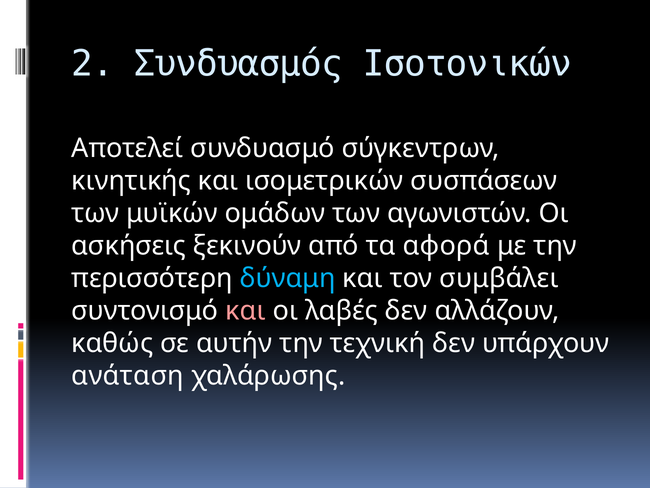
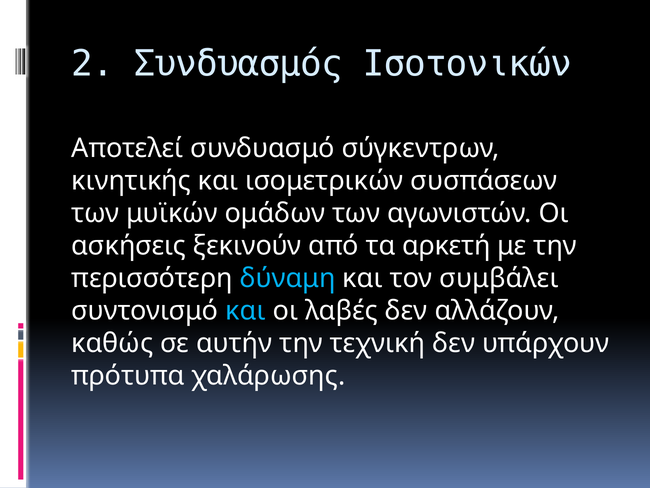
αφορά: αφορά -> αρκετή (446, 246)
και colour: pink -> light blue (245, 311)
ανάταση: ανάταση -> πρότυπα (128, 376)
